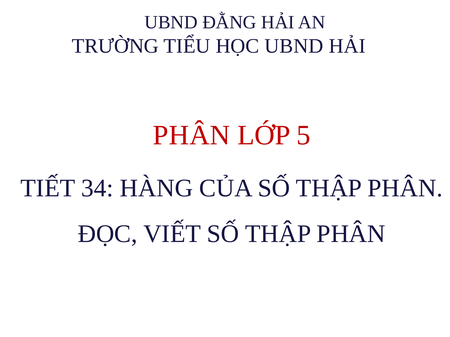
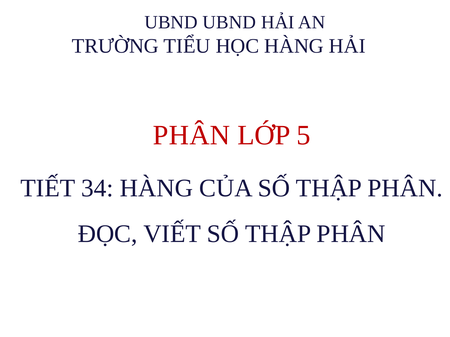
UBND ĐẰNG: ĐẰNG -> UBND (229, 22)
HỌC UBND: UBND -> HÀNG (294, 46)
